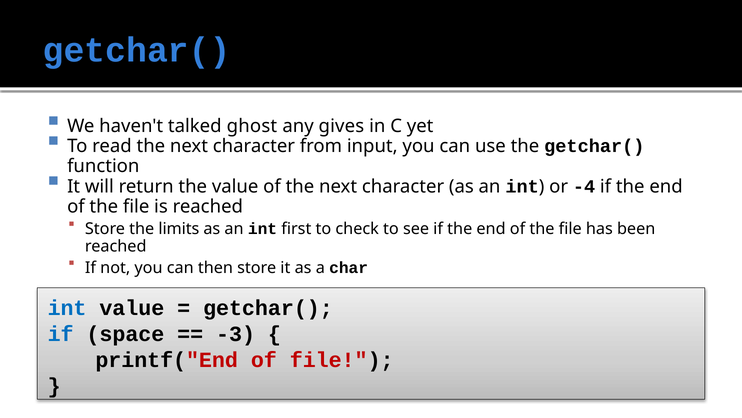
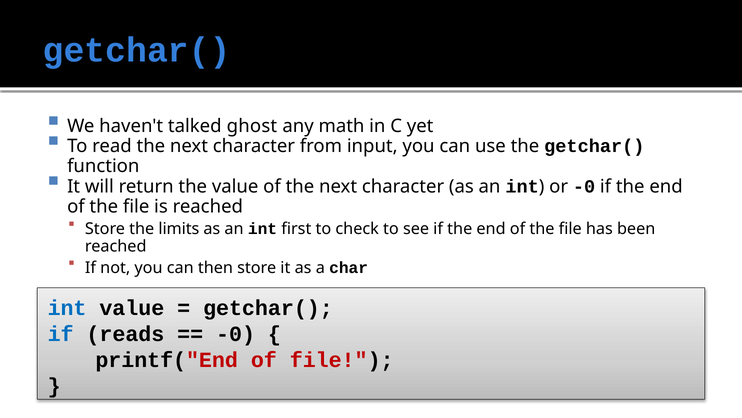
gives: gives -> math (341, 126)
or -4: -4 -> -0 (584, 186)
space: space -> reads (125, 334)
-3: -3 -> -0 (236, 334)
